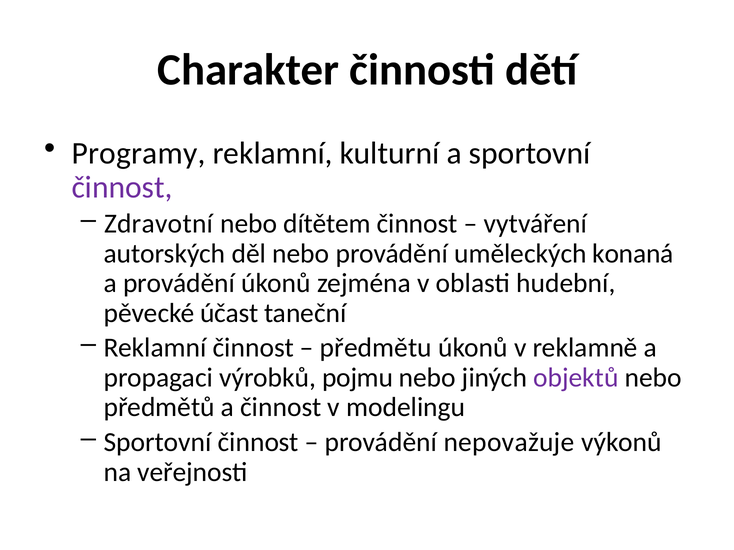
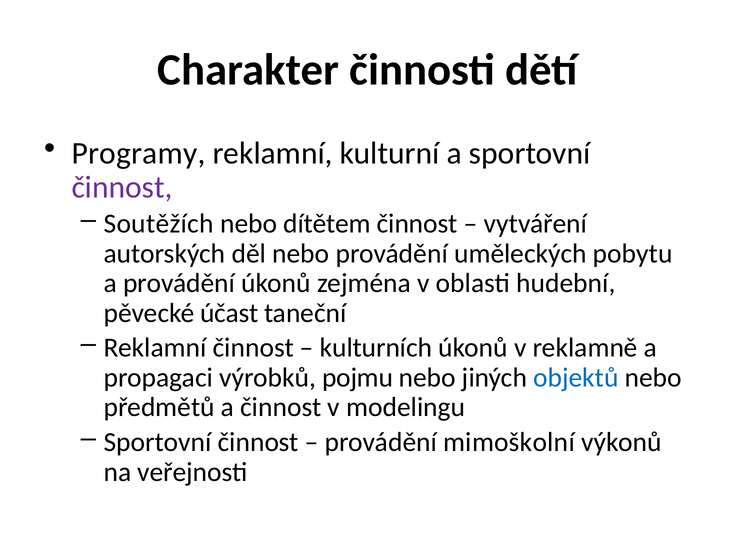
Zdravotní: Zdravotní -> Soutěžích (159, 224)
konaná: konaná -> pobytu (633, 254)
předmětu: předmětu -> kulturních (376, 348)
objektů colour: purple -> blue (576, 378)
nepovažuje: nepovažuje -> mimoškolní (509, 443)
